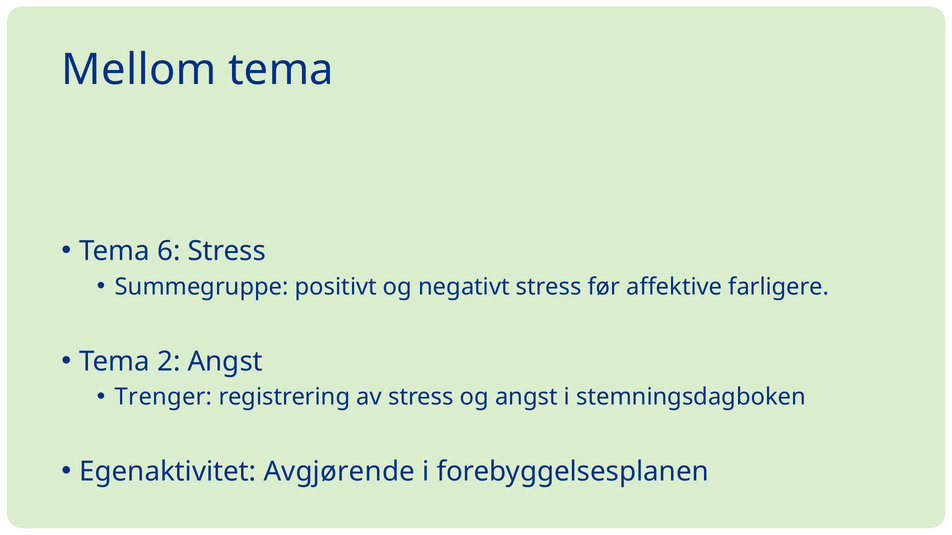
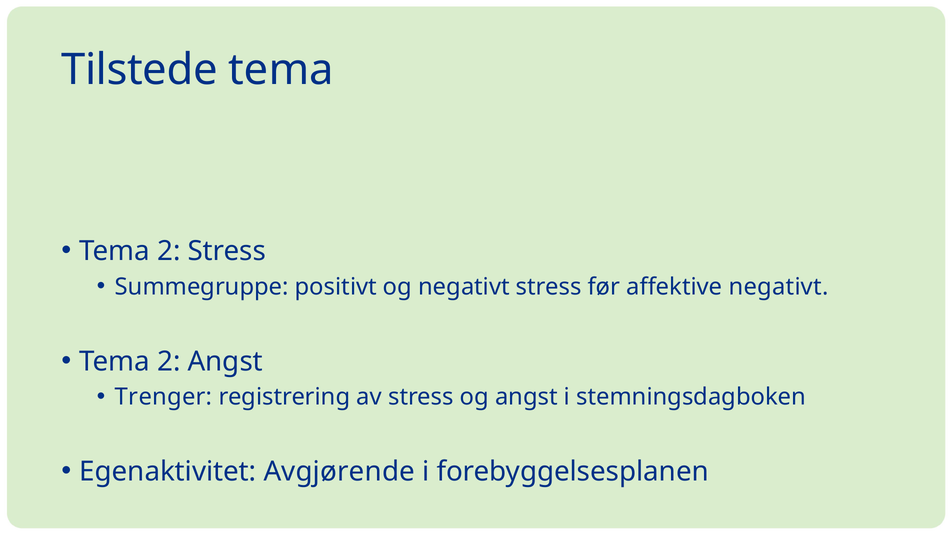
Mellom: Mellom -> Tilstede (139, 70)
6: 6 -> 2 (169, 251)
affektive farligere: farligere -> negativt (779, 287)
